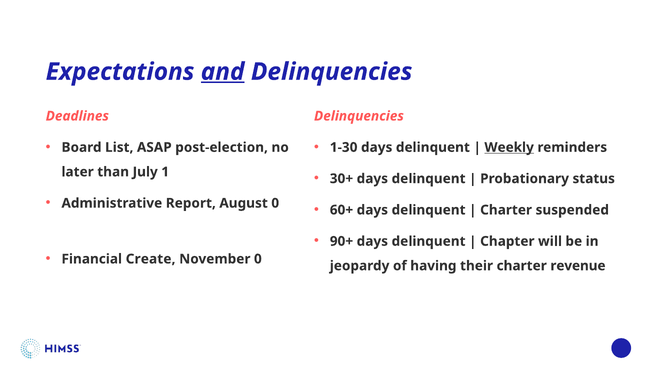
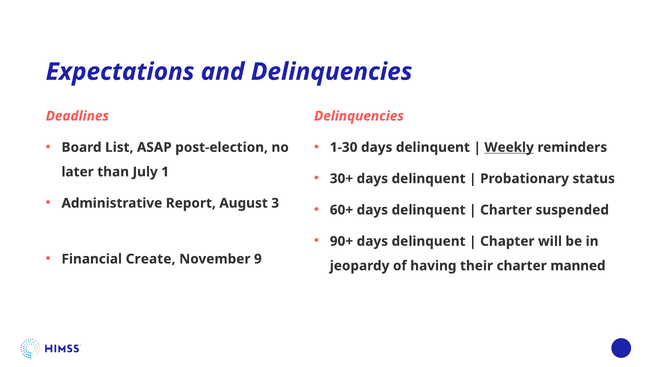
and underline: present -> none (223, 72)
August 0: 0 -> 3 (275, 203)
November 0: 0 -> 9 (258, 259)
revenue: revenue -> manned (578, 266)
